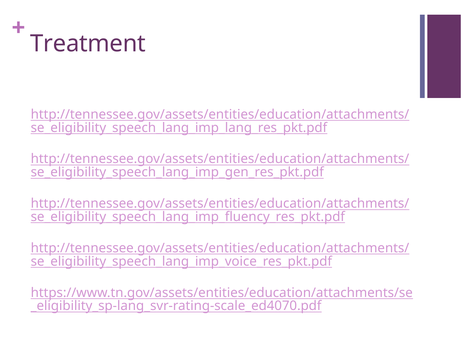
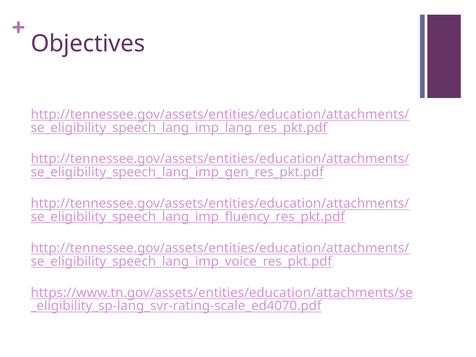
Treatment: Treatment -> Objectives (88, 44)
